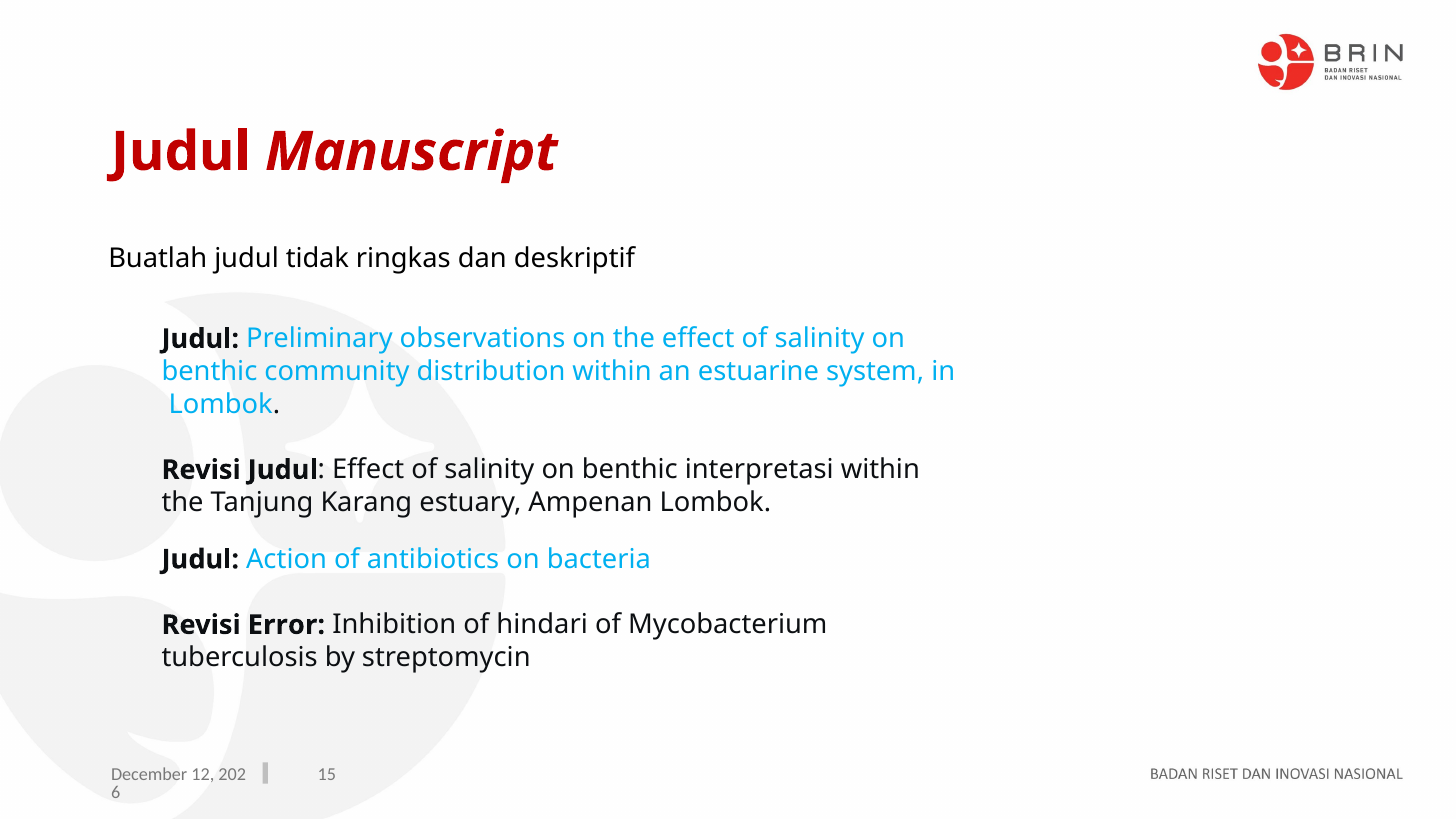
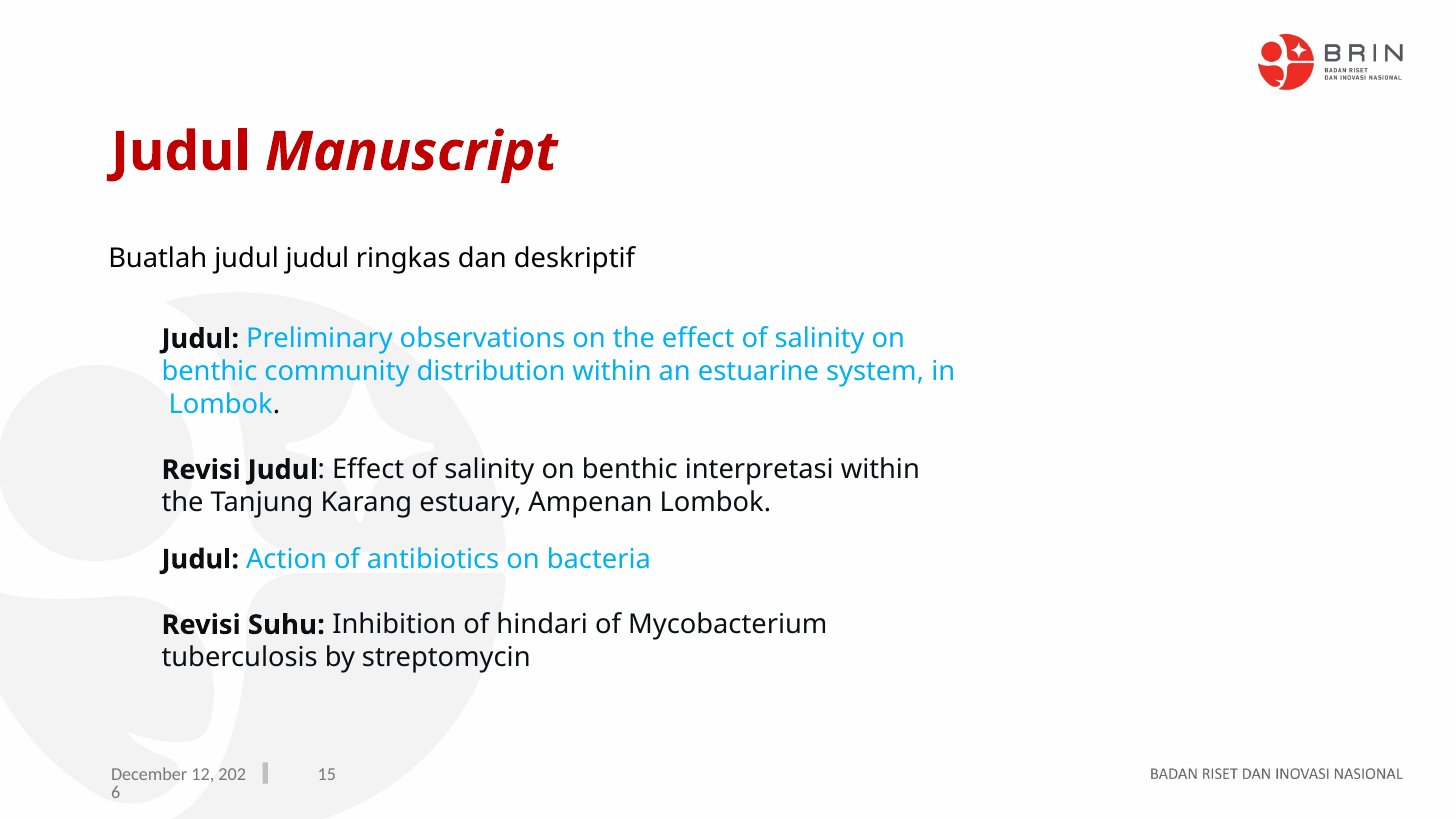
judul tidak: tidak -> judul (317, 259)
Error: Error -> Suhu (286, 625)
